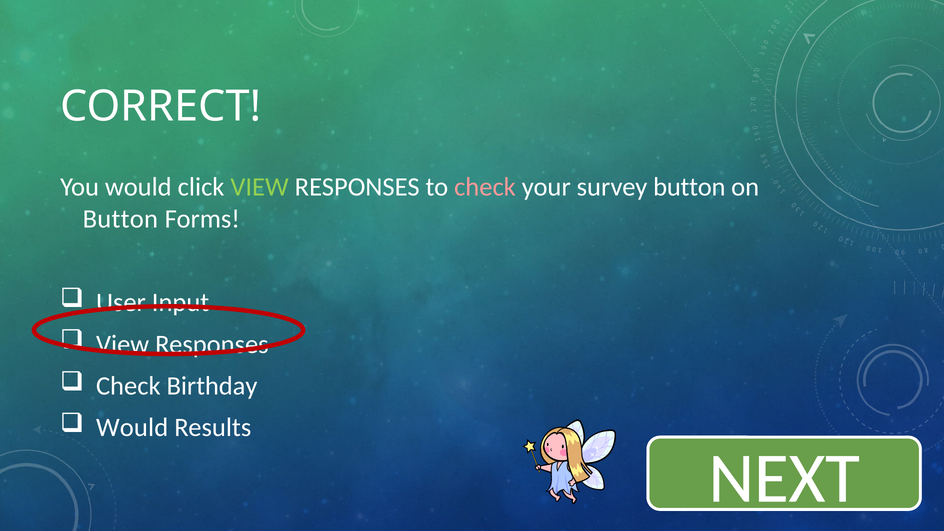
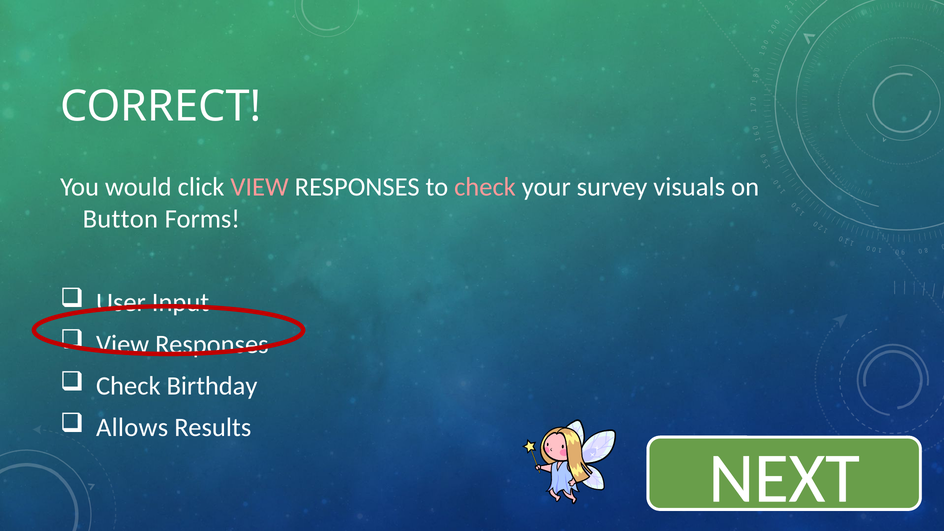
VIEW colour: light green -> pink (260, 187)
survey button: button -> visuals (689, 187)
Would: Would -> Allows (132, 428)
